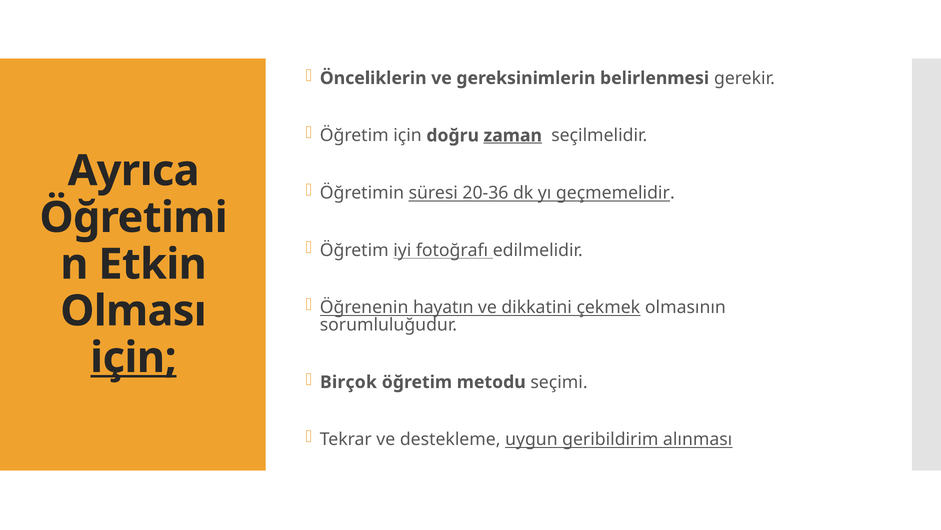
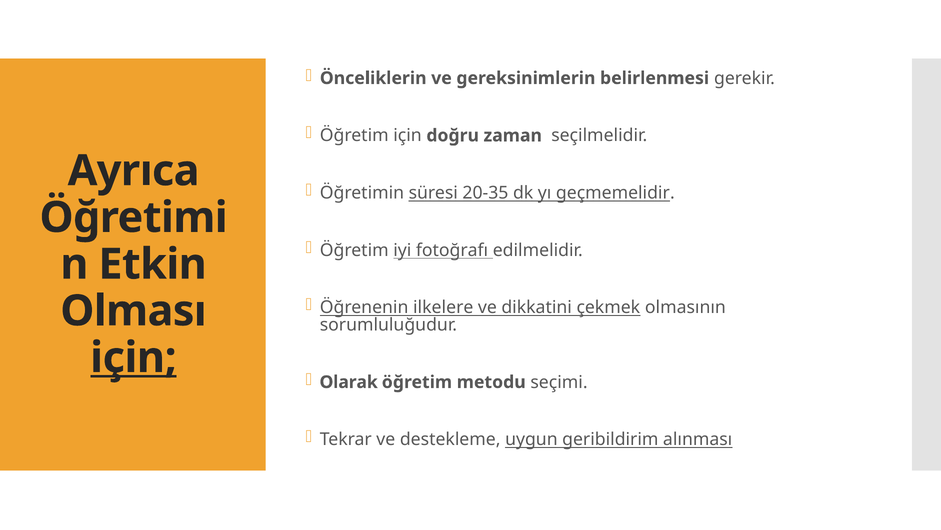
zaman underline: present -> none (513, 135)
20-36: 20-36 -> 20-35 (485, 193)
hayatın: hayatın -> ilkelere (443, 307)
Birçok: Birçok -> Olarak (349, 382)
